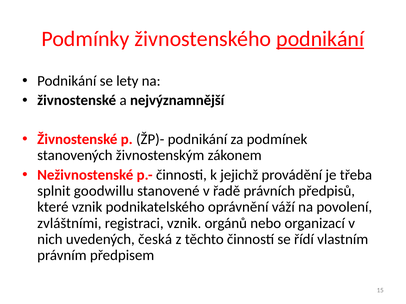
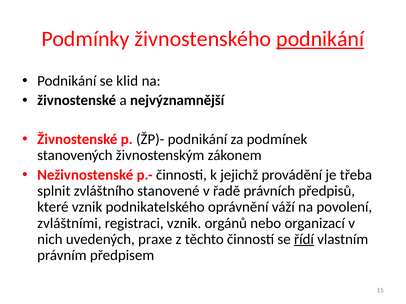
lety: lety -> klid (127, 81)
goodwillu: goodwillu -> zvláštního (104, 191)
česká: česká -> praxe (155, 240)
řídí underline: none -> present (304, 240)
